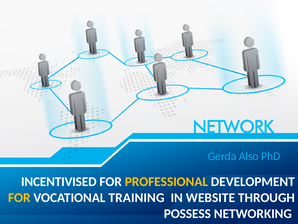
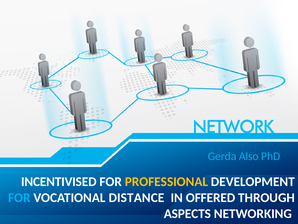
FOR colour: yellow -> light blue (19, 197)
TRAINING: TRAINING -> DISTANCE (137, 197)
WEBSITE: WEBSITE -> OFFERED (211, 197)
POSSESS: POSSESS -> ASPECTS (187, 213)
